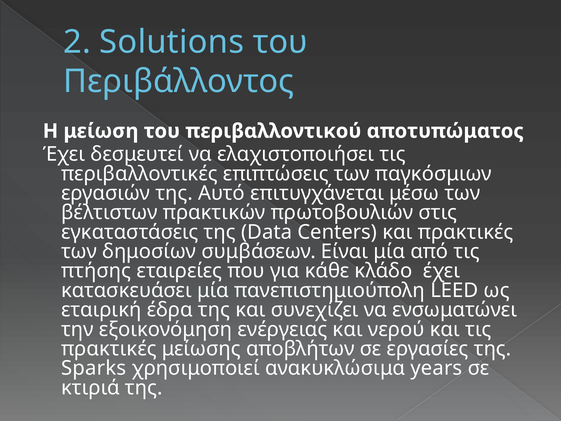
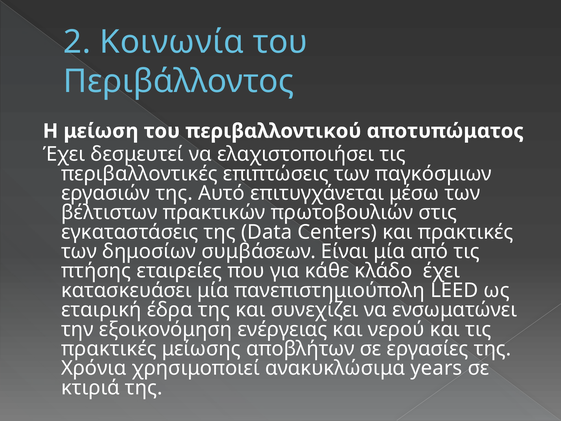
Solutions: Solutions -> Κοινωνία (172, 42)
Sparks: Sparks -> Χρόνια (94, 368)
